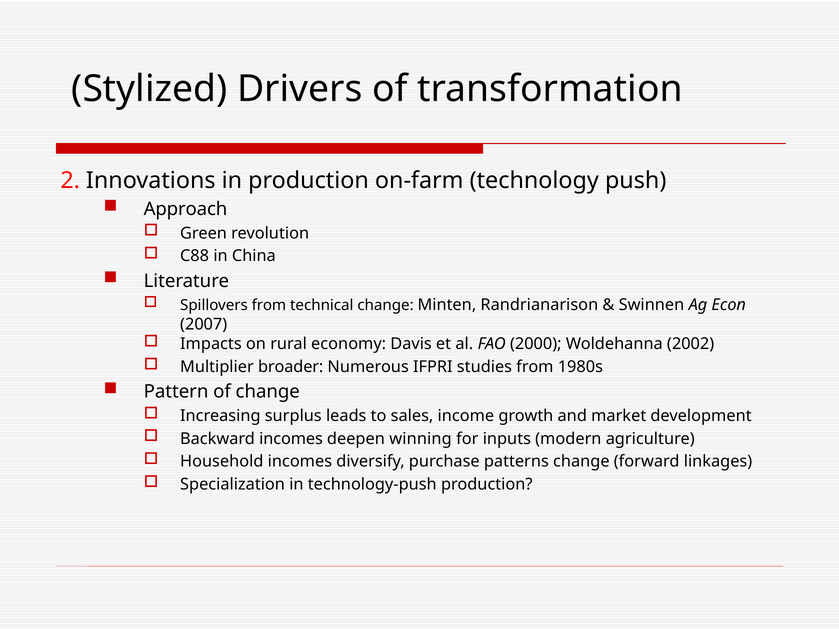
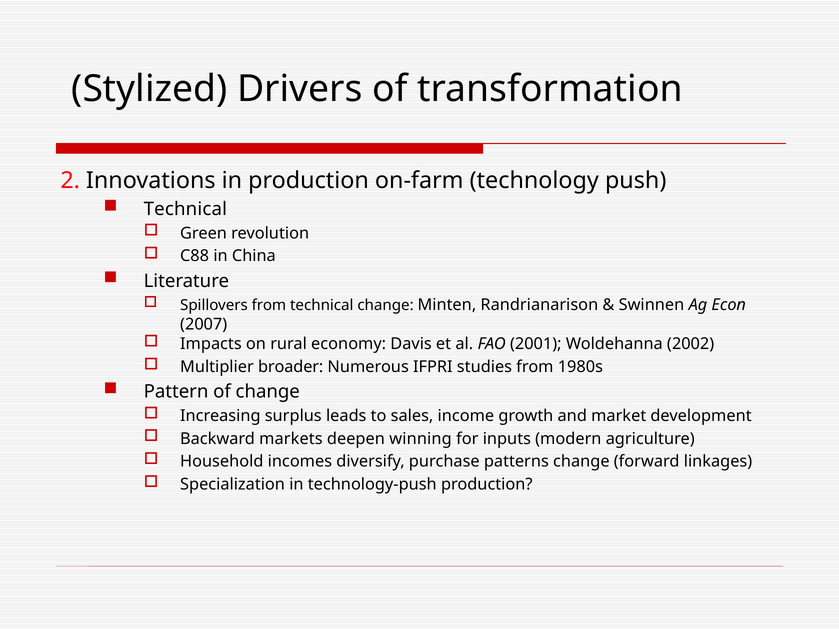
Approach: Approach -> Technical (185, 209)
2000: 2000 -> 2001 (536, 344)
Backward incomes: incomes -> markets (291, 439)
